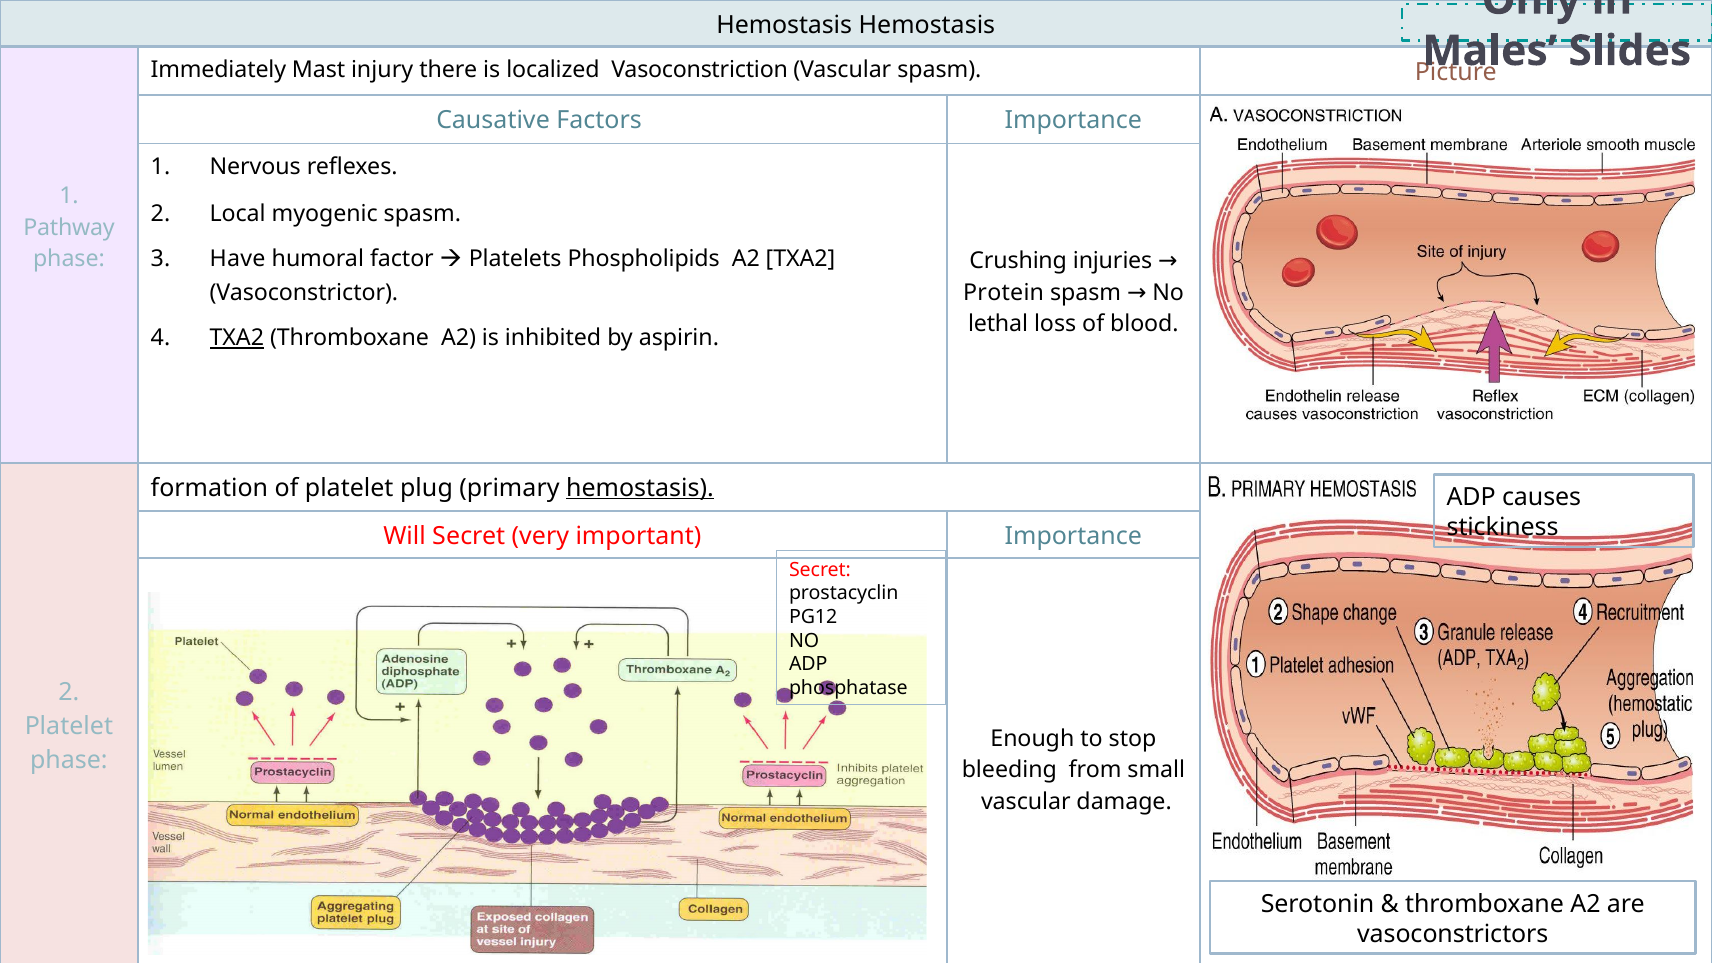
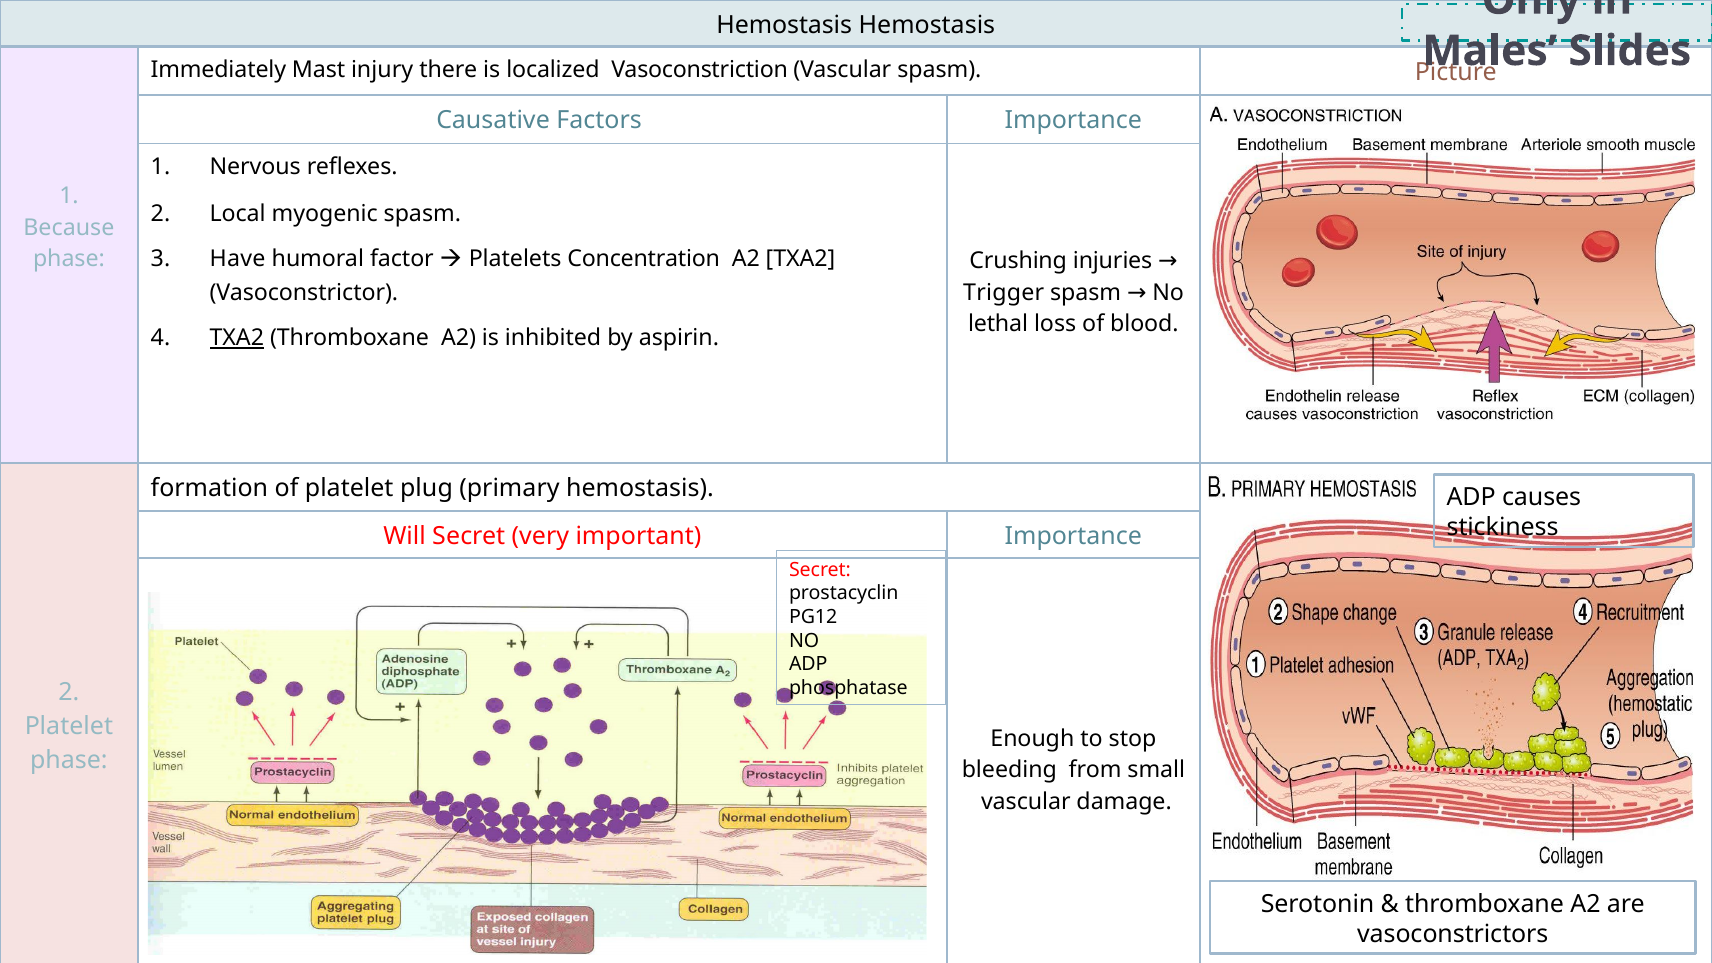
Pathway: Pathway -> Because (69, 228)
Phospholipids: Phospholipids -> Concentration (644, 259)
Protein: Protein -> Trigger (1004, 293)
hemostasis underline: present -> none (640, 488)
